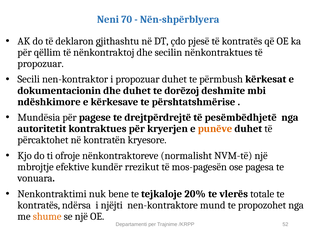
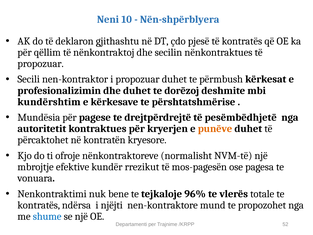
70: 70 -> 10 (127, 20)
dokumentacionin: dokumentacionin -> profesionalizimin (59, 90)
ndëshkimore: ndëshkimore -> kundërshtim (49, 102)
20%: 20% -> 96% (195, 194)
shume colour: orange -> blue (47, 216)
